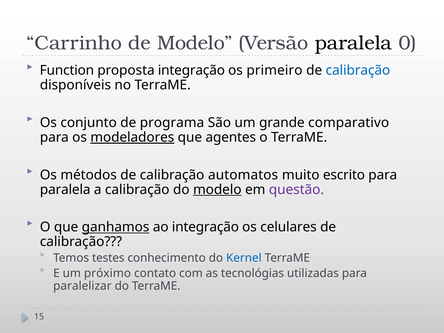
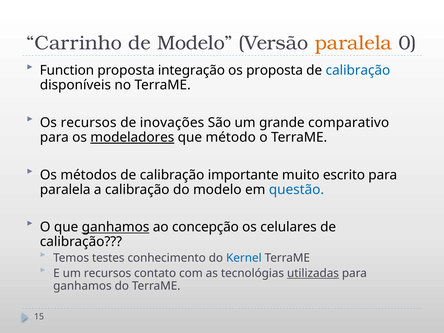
paralela colour: black -> orange (353, 43)
os primeiro: primeiro -> proposta (275, 70)
Os conjunto: conjunto -> recursos (89, 123)
programa: programa -> inovações (172, 123)
agentes: agentes -> método (231, 137)
automatos: automatos -> importante (243, 175)
modelo underline: present -> none (217, 190)
questão colour: purple -> blue (296, 190)
ao integração: integração -> concepção (205, 227)
um próximo: próximo -> recursos (108, 273)
utilizadas underline: none -> present (313, 273)
paralelizar: paralelizar -> ganhamos (82, 286)
